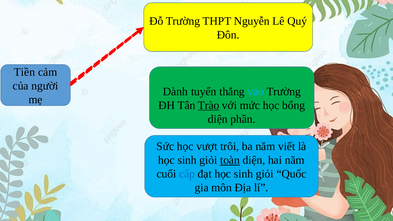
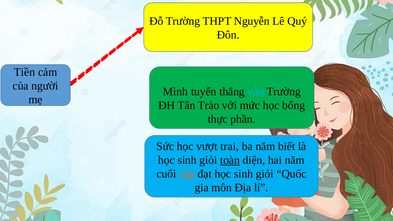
Dành: Dành -> Mình (175, 92)
Trào underline: present -> none (209, 105)
diện: diện -> thực (218, 119)
trôi: trôi -> trai (230, 146)
viết: viết -> biết (287, 146)
cấp colour: blue -> orange (187, 174)
